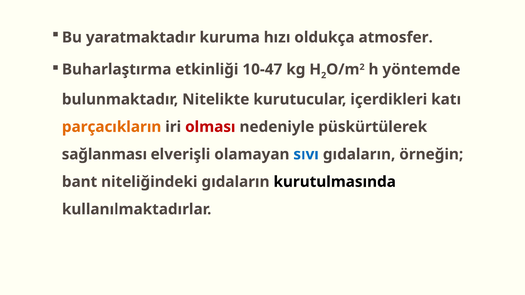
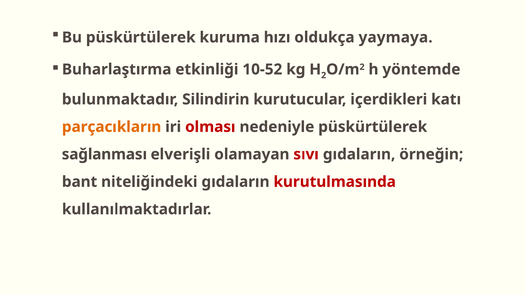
Bu yaratmaktadır: yaratmaktadır -> püskürtülerek (141, 37)
atmosfer: atmosfer -> yaymaya (396, 37)
10-47: 10-47 -> 10-52 (262, 69)
Nitelikte: Nitelikte -> Silindirin (216, 99)
sıvı colour: blue -> red (306, 154)
kurutulmasında colour: black -> red (335, 182)
